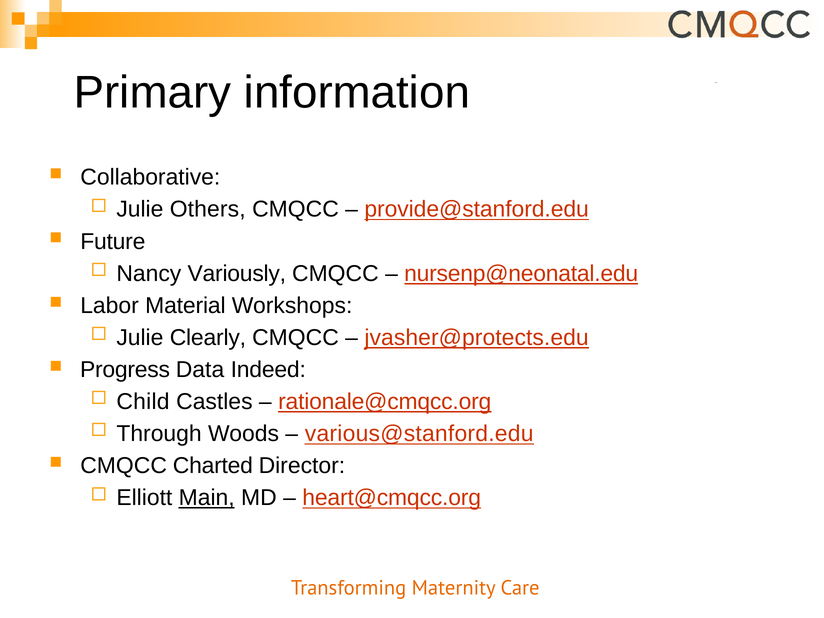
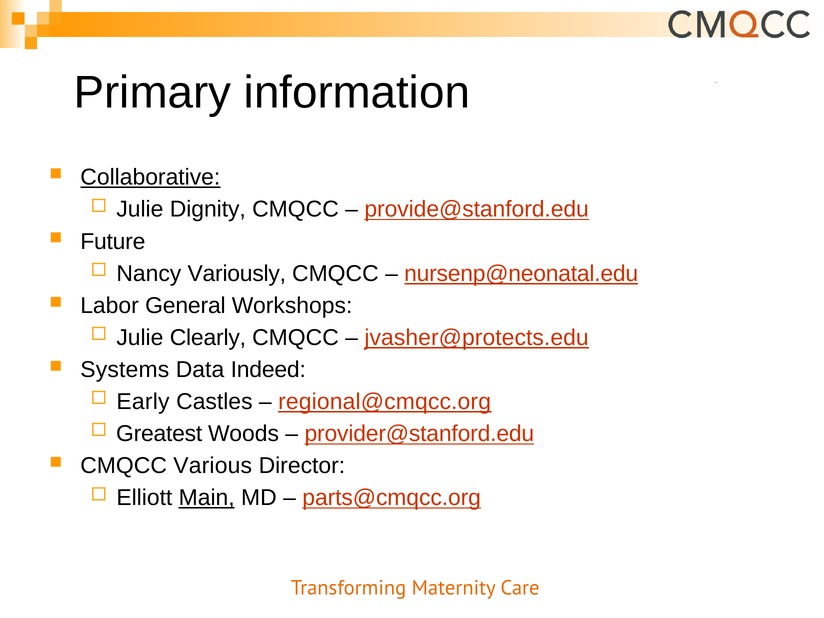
Collaborative underline: none -> present (150, 177)
Others: Others -> Dignity (208, 209)
Material: Material -> General (185, 306)
Progress: Progress -> Systems (125, 370)
Child: Child -> Early (143, 402)
rationale@cmqcc.org: rationale@cmqcc.org -> regional@cmqcc.org (385, 402)
Through: Through -> Greatest (159, 434)
various@stanford.edu: various@stanford.edu -> provider@stanford.edu (419, 434)
Charted: Charted -> Various (213, 466)
heart@cmqcc.org: heart@cmqcc.org -> parts@cmqcc.org (392, 498)
